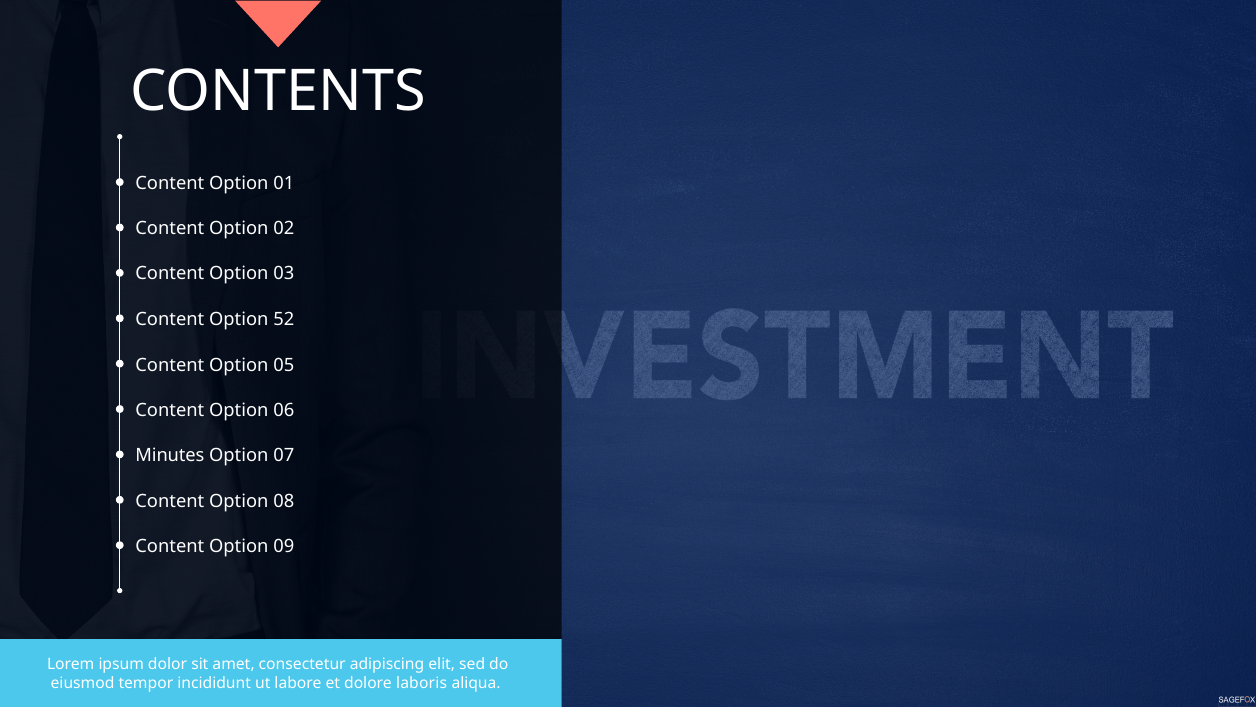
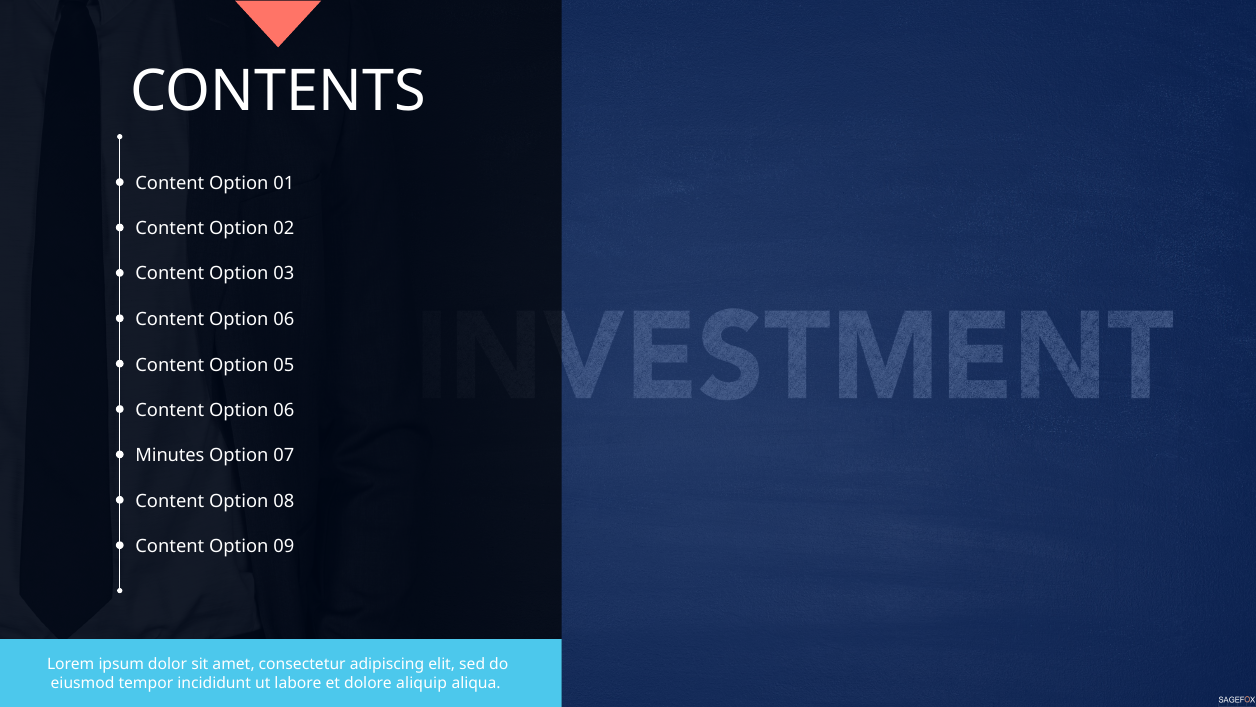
52: 52 -> 06 (284, 319)
laboris: laboris -> aliquip (422, 683)
